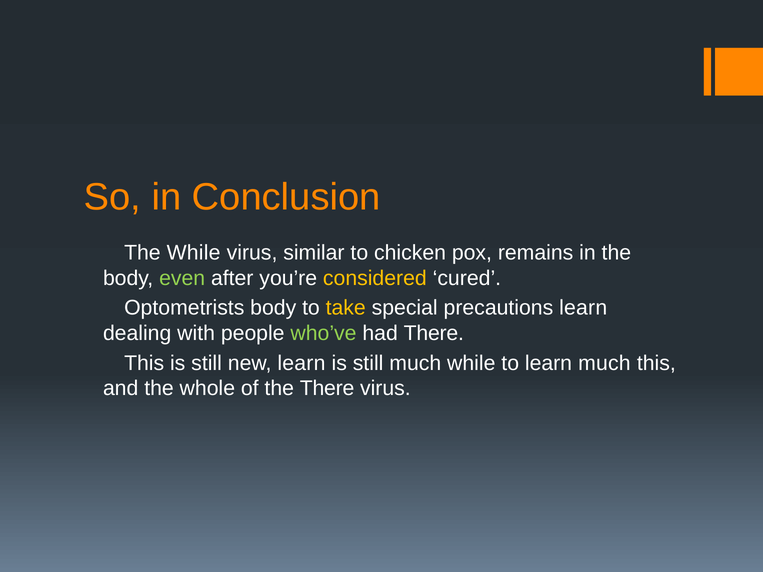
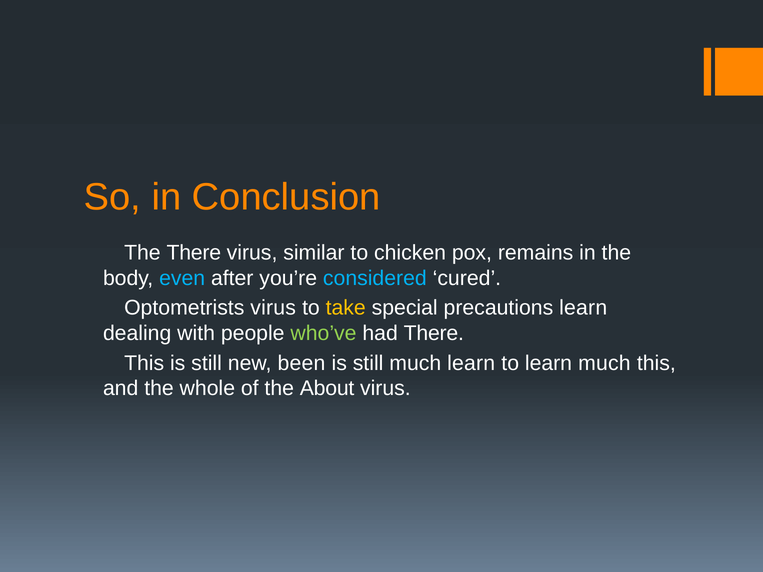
While: While -> There (194, 253)
even colour: light green -> light blue (182, 278)
considered colour: yellow -> light blue (375, 278)
body: body -> virus (273, 308)
new learn: learn -> been (301, 363)
much while: while -> learn (471, 363)
the There: There -> About (327, 389)
